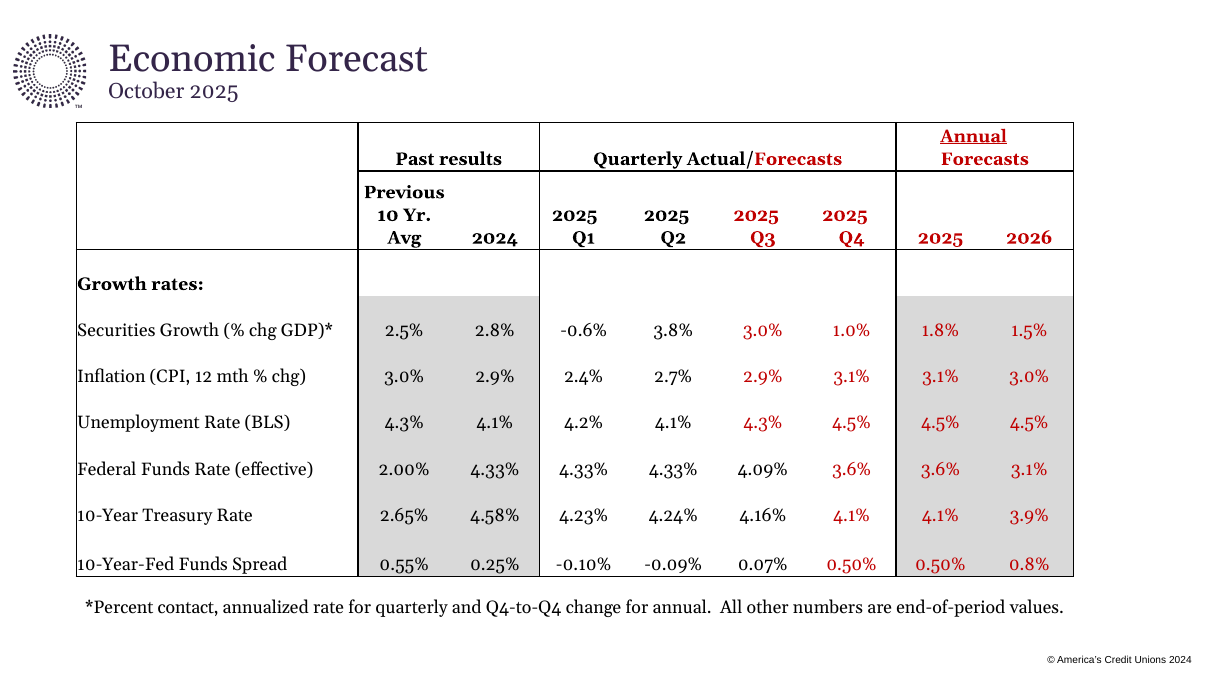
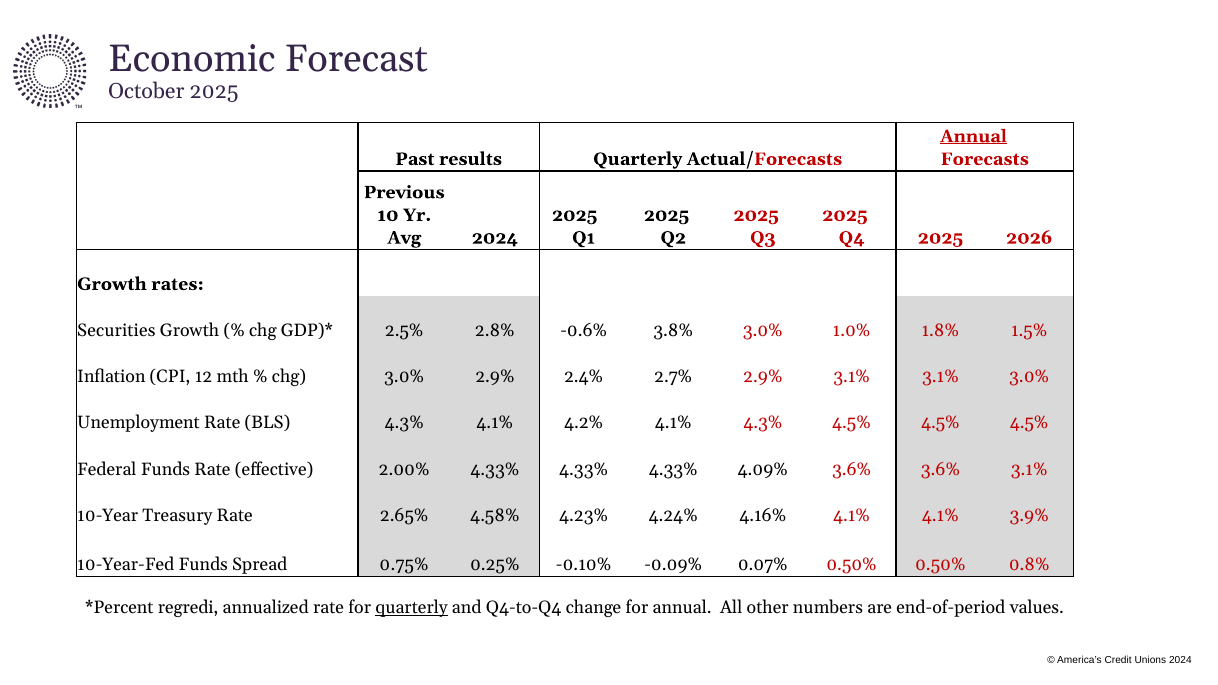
0.55%: 0.55% -> 0.75% (404, 564)
contact: contact -> regredi (188, 608)
quarterly underline: none -> present (411, 608)
